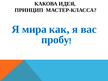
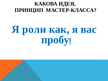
мира: мира -> роли (34, 29)
